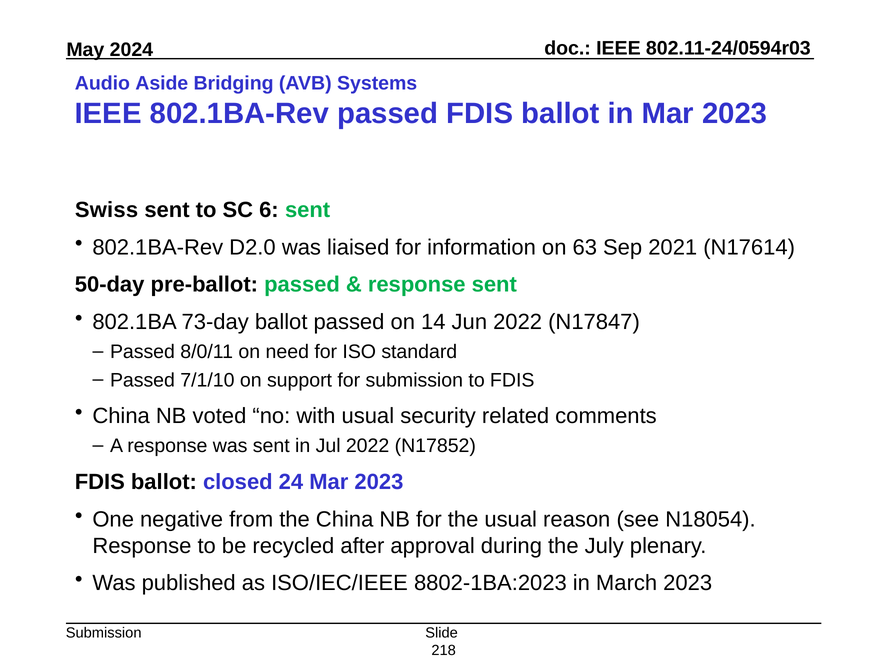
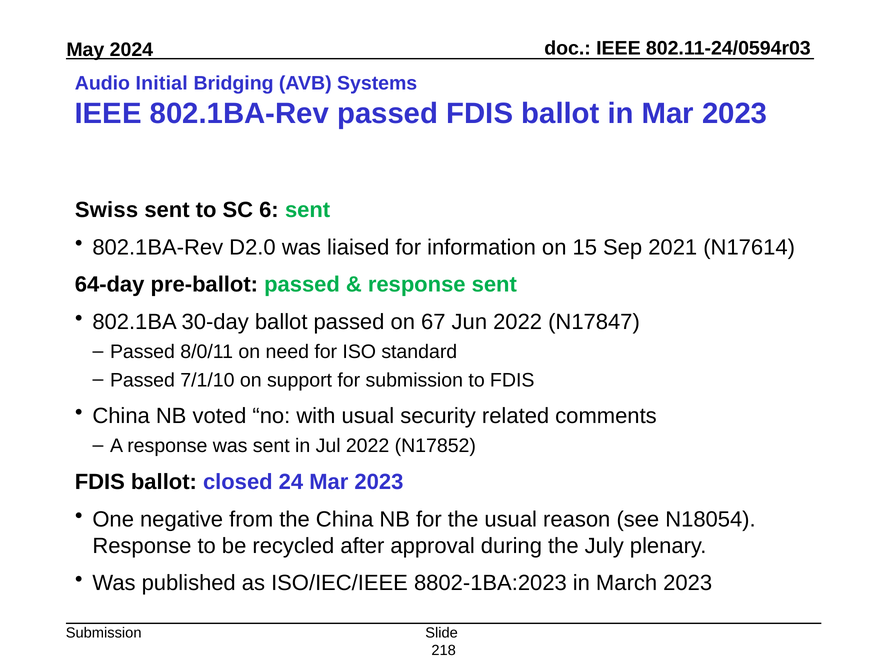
Aside: Aside -> Initial (162, 84)
63: 63 -> 15 (585, 247)
50-day: 50-day -> 64-day (110, 285)
73-day: 73-day -> 30-day (215, 322)
14: 14 -> 67 (433, 322)
